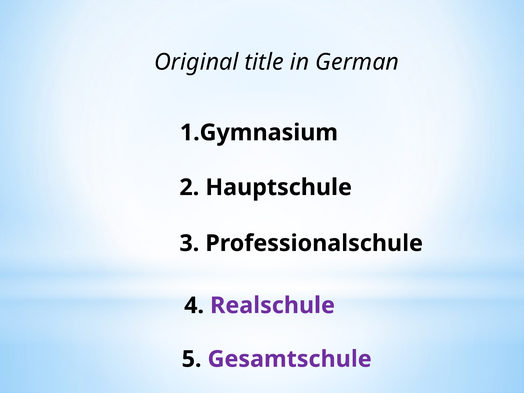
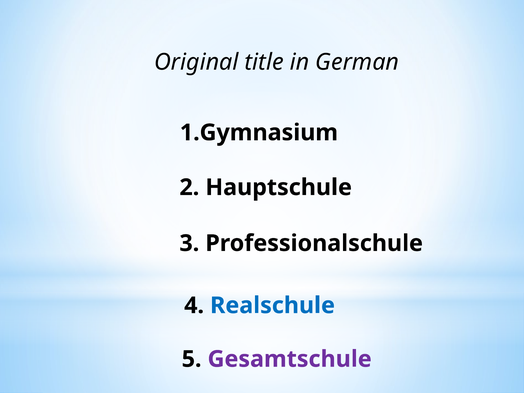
Realschule colour: purple -> blue (273, 305)
